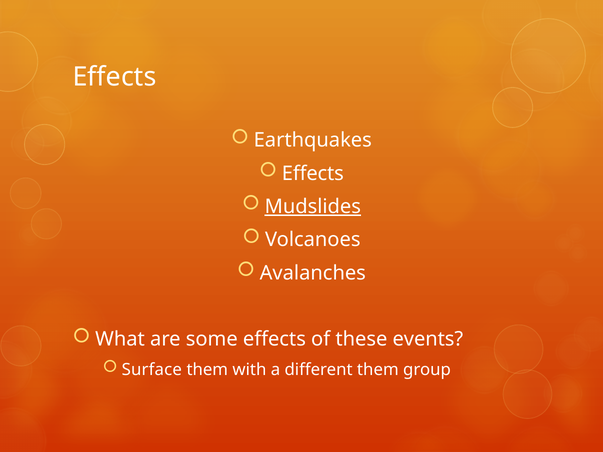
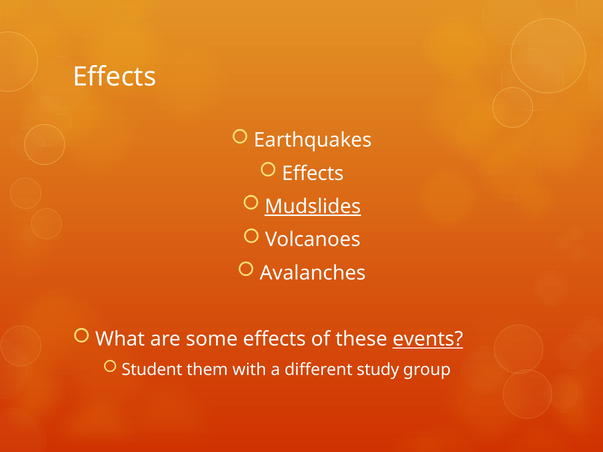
events underline: none -> present (428, 339)
Surface: Surface -> Student (152, 370)
different them: them -> study (378, 370)
